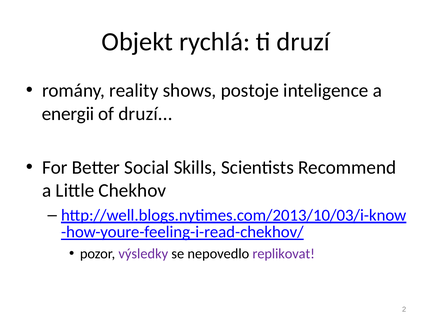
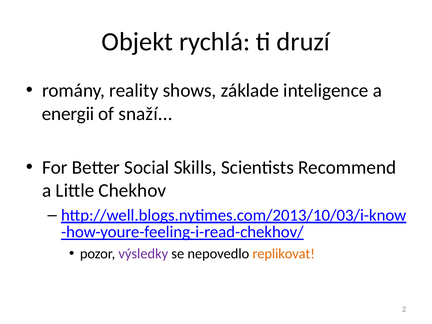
postoje: postoje -> základe (250, 91)
of druzí: druzí -> snaží (146, 114)
replikovat colour: purple -> orange (284, 254)
